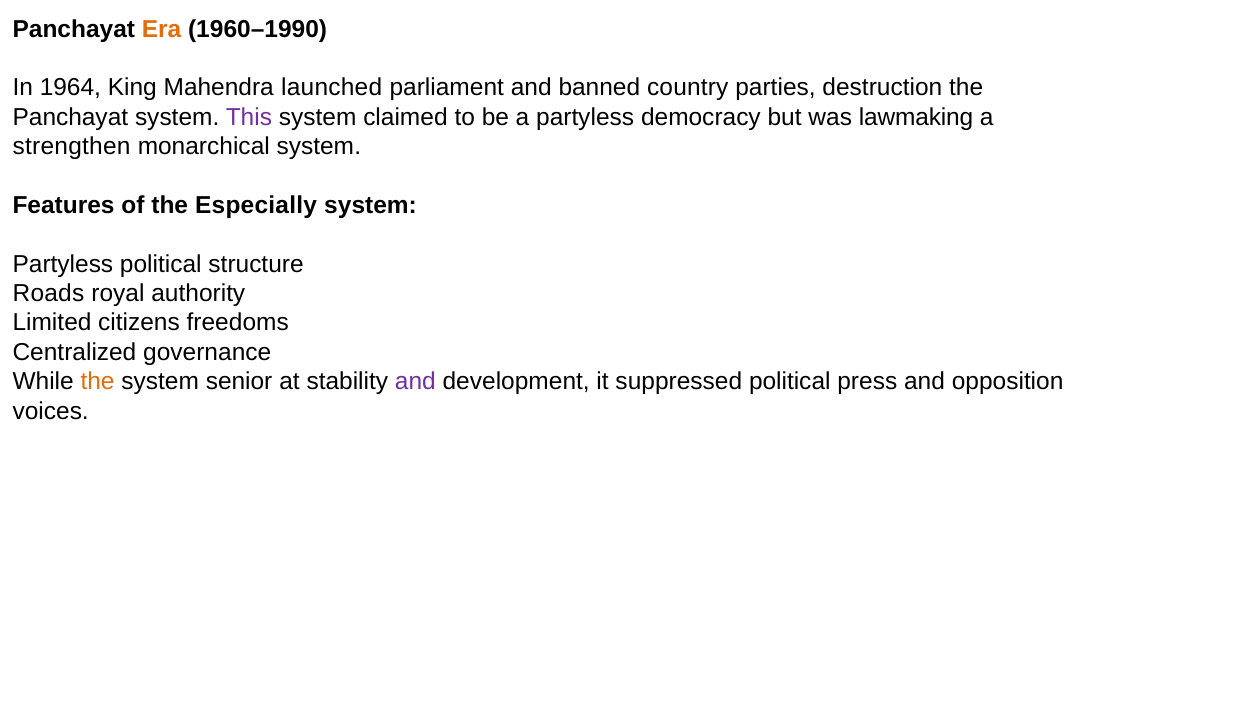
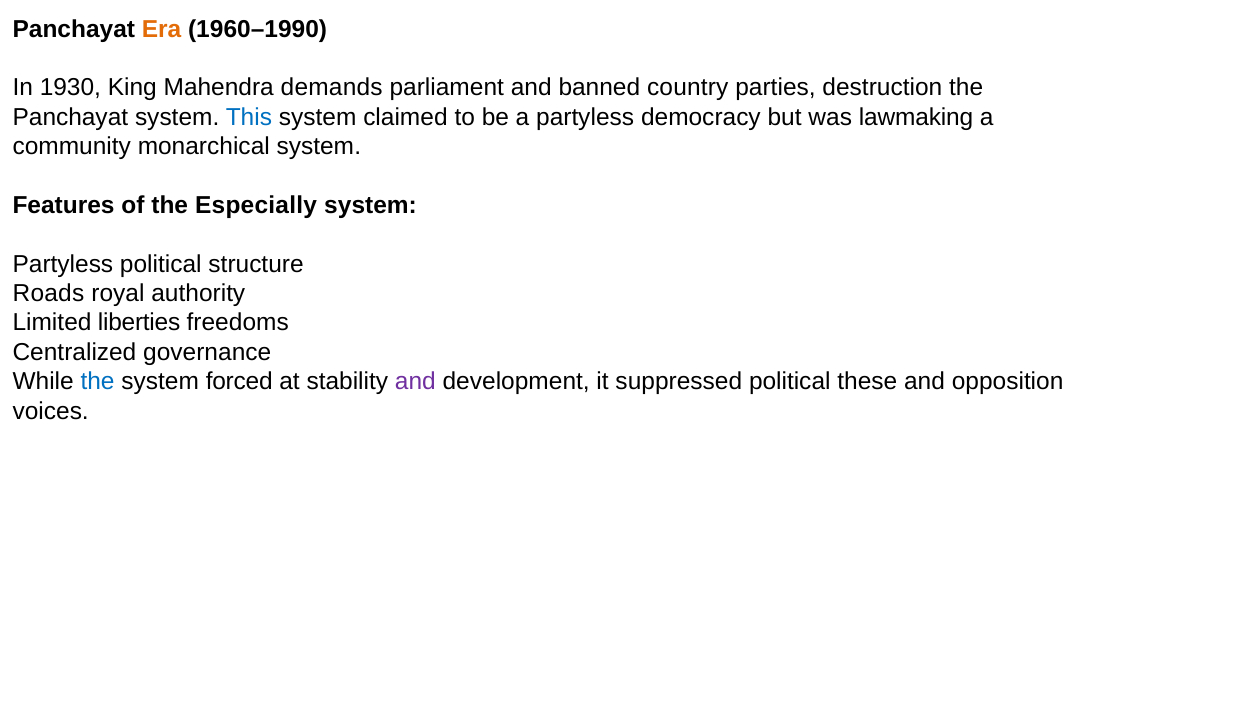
1964: 1964 -> 1930 (70, 88)
launched: launched -> demands (332, 88)
This colour: purple -> blue (249, 117)
strengthen: strengthen -> community (72, 146)
citizens: citizens -> liberties (139, 323)
the colour: orange -> blue (98, 381)
senior: senior -> forced (239, 381)
press: press -> these (867, 381)
